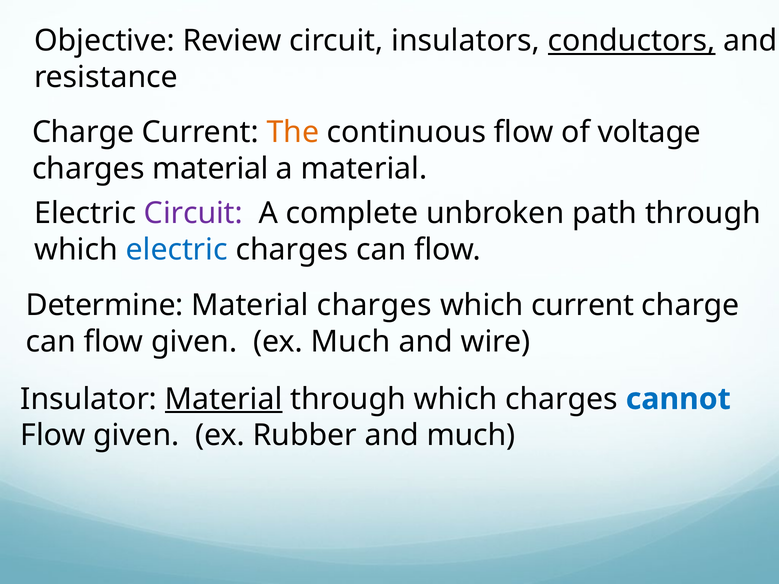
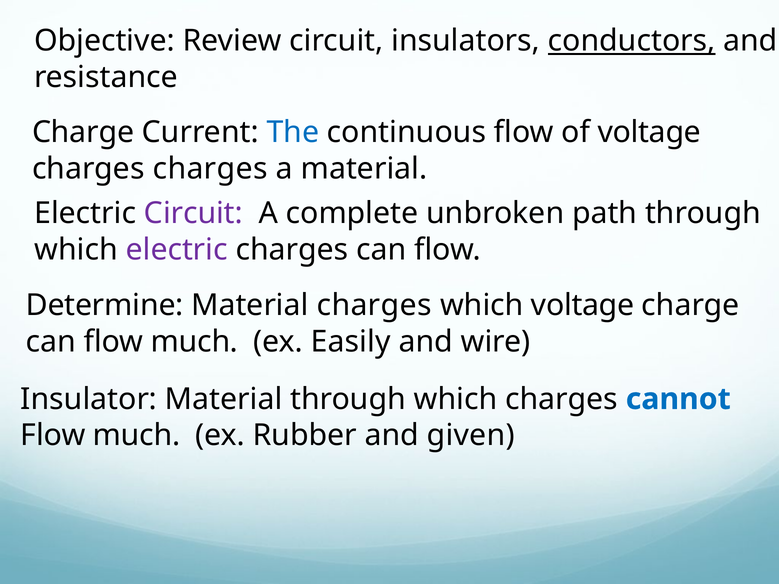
The colour: orange -> blue (293, 132)
charges material: material -> charges (210, 169)
electric colour: blue -> purple (177, 250)
which current: current -> voltage (583, 305)
can flow given: given -> much (194, 342)
ex Much: Much -> Easily (351, 342)
Material underline: present -> none (224, 399)
given: given -> much (137, 436)
and much: much -> given (471, 436)
